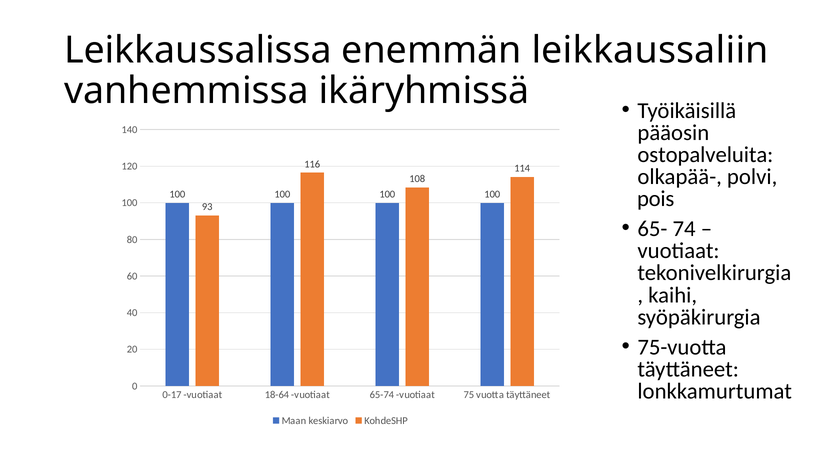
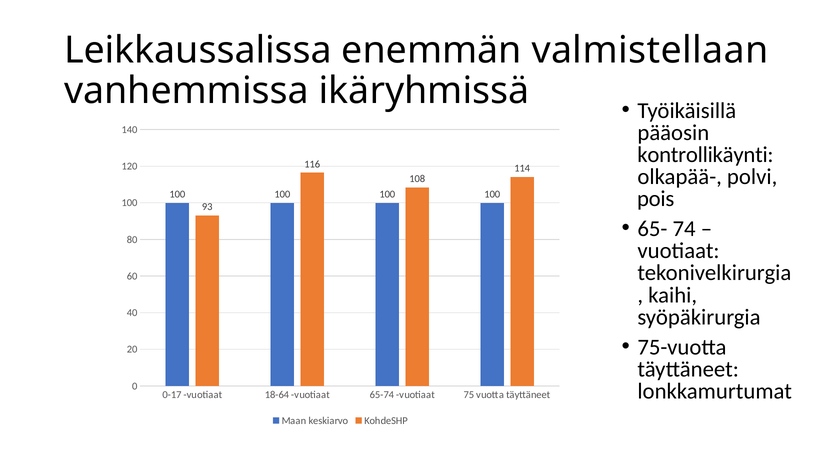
leikkaussaliin: leikkaussaliin -> valmistellaan (650, 50)
ostopalveluita: ostopalveluita -> kontrollikäynti (705, 155)
